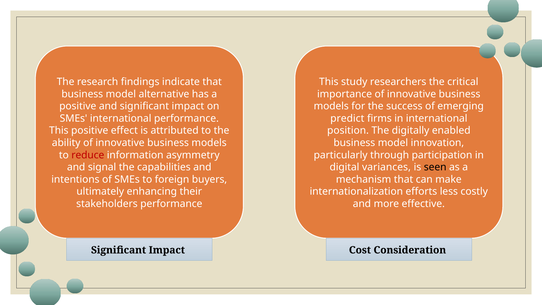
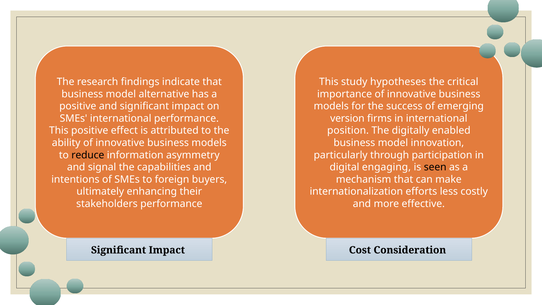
researchers: researchers -> hypotheses (398, 82)
predict: predict -> version (347, 118)
reduce colour: red -> black (88, 155)
variances: variances -> engaging (386, 167)
